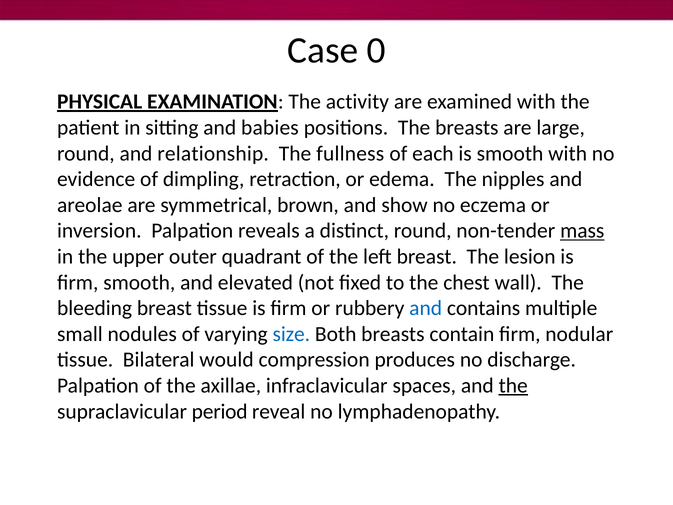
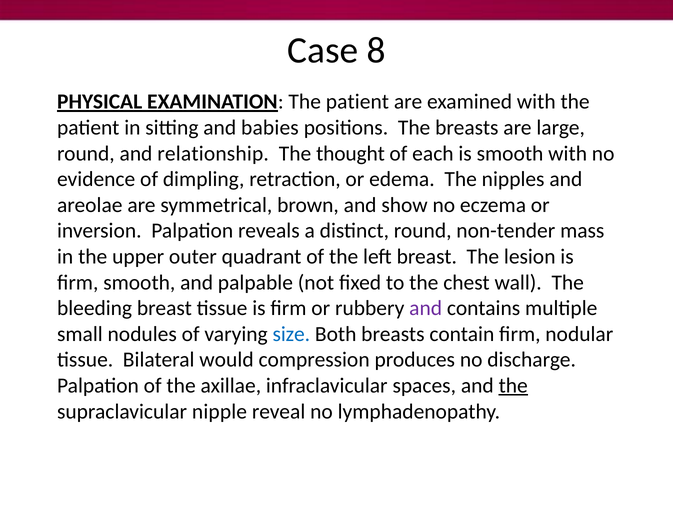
0: 0 -> 8 (376, 50)
EXAMINATION The activity: activity -> patient (357, 102)
fullness: fullness -> thought (350, 153)
mass underline: present -> none (582, 231)
elevated: elevated -> palpable (255, 282)
and colour: blue -> purple (426, 308)
period: period -> nipple (220, 411)
